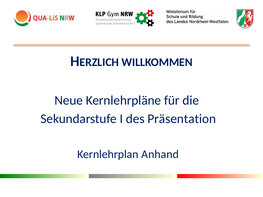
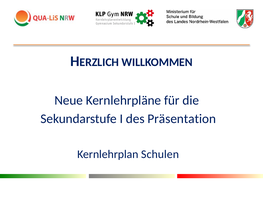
Anhand: Anhand -> Schulen (160, 154)
